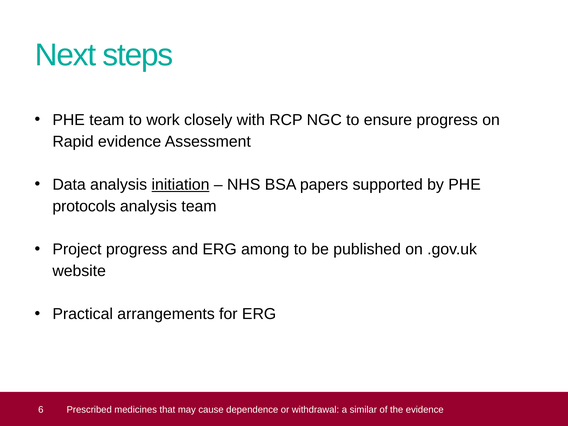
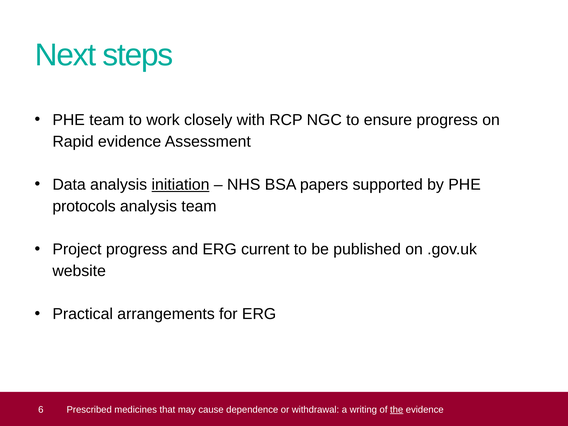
among: among -> current (265, 249)
similar: similar -> writing (363, 410)
the underline: none -> present (397, 410)
